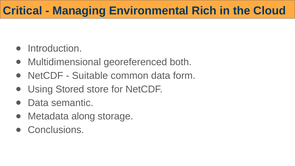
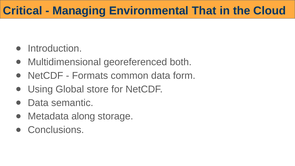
Rich: Rich -> That (204, 11)
Suitable: Suitable -> Formats (90, 76)
Stored: Stored -> Global (70, 89)
